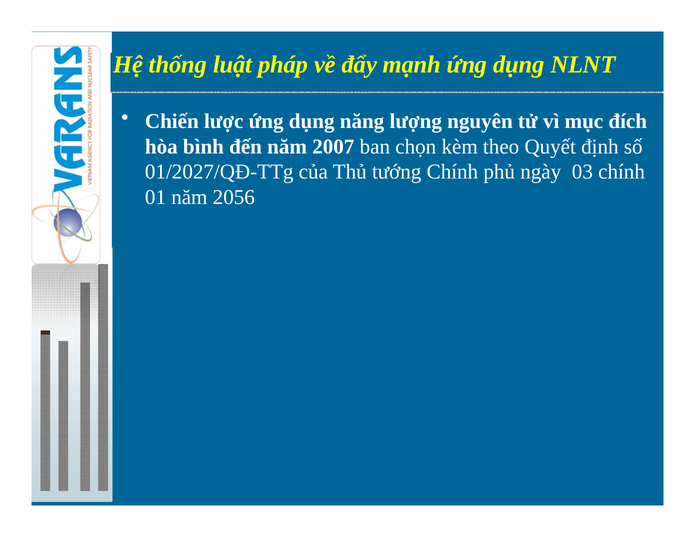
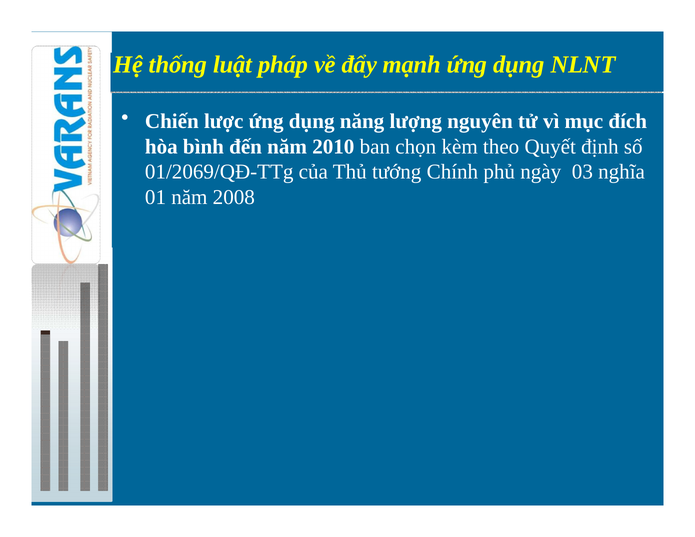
2007: 2007 -> 2010 (333, 147)
01/2027/QĐ-TTg: 01/2027/QĐ-TTg -> 01/2069/QĐ-TTg (219, 172)
03 chính: chính -> nghĩa (622, 172)
2056: 2056 -> 2008 (234, 197)
